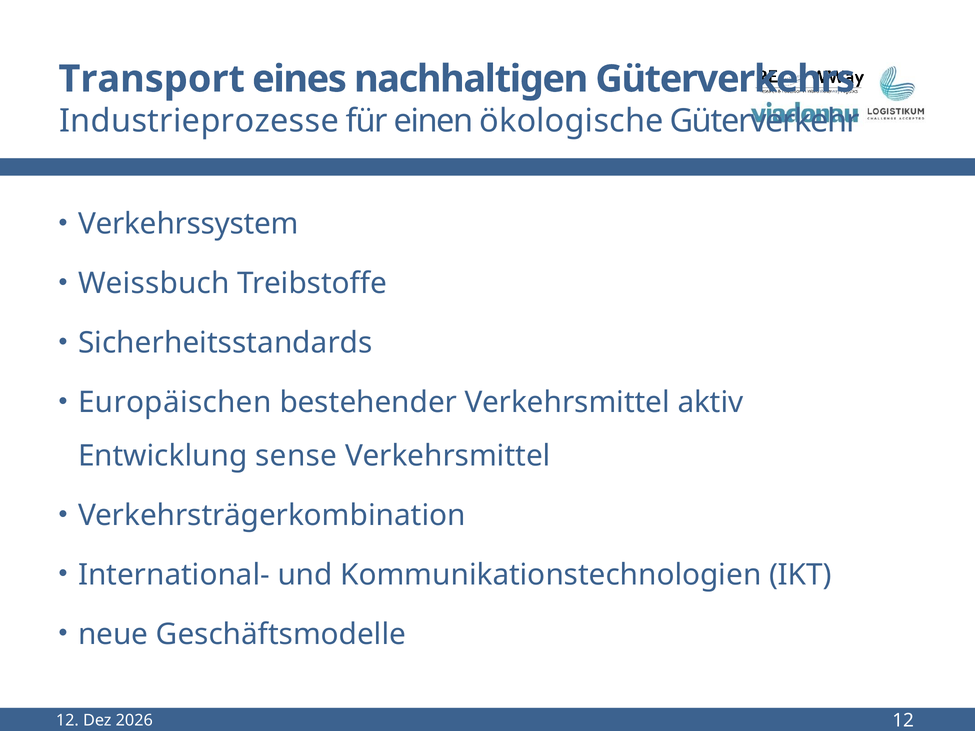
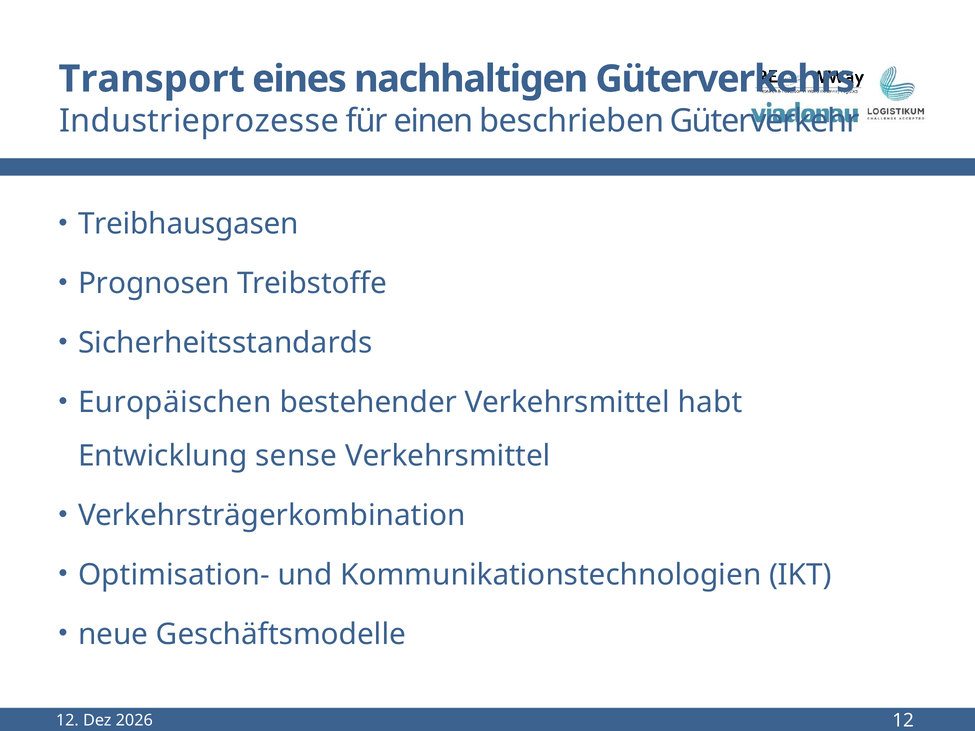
ökologische: ökologische -> beschrieben (572, 121)
Verkehrssystem: Verkehrssystem -> Treibhausgasen (188, 224)
Weissbuch: Weissbuch -> Prognosen (154, 283)
aktiv: aktiv -> habt (710, 402)
International-: International- -> Optimisation- (174, 575)
